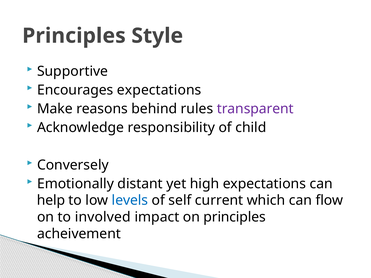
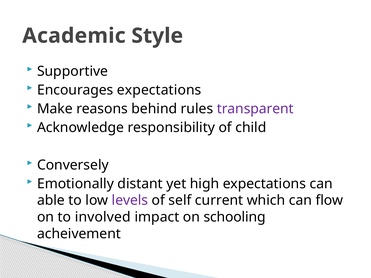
Principles: Principles -> Academic (74, 36)
help: help -> able (51, 201)
levels colour: blue -> purple (130, 201)
on principles: principles -> schooling (235, 217)
